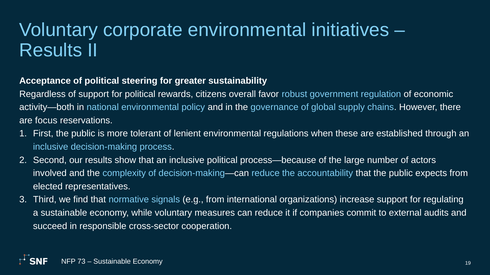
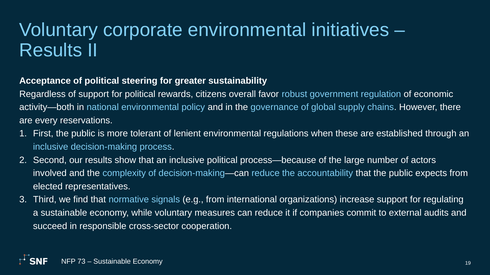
focus: focus -> every (46, 121)
